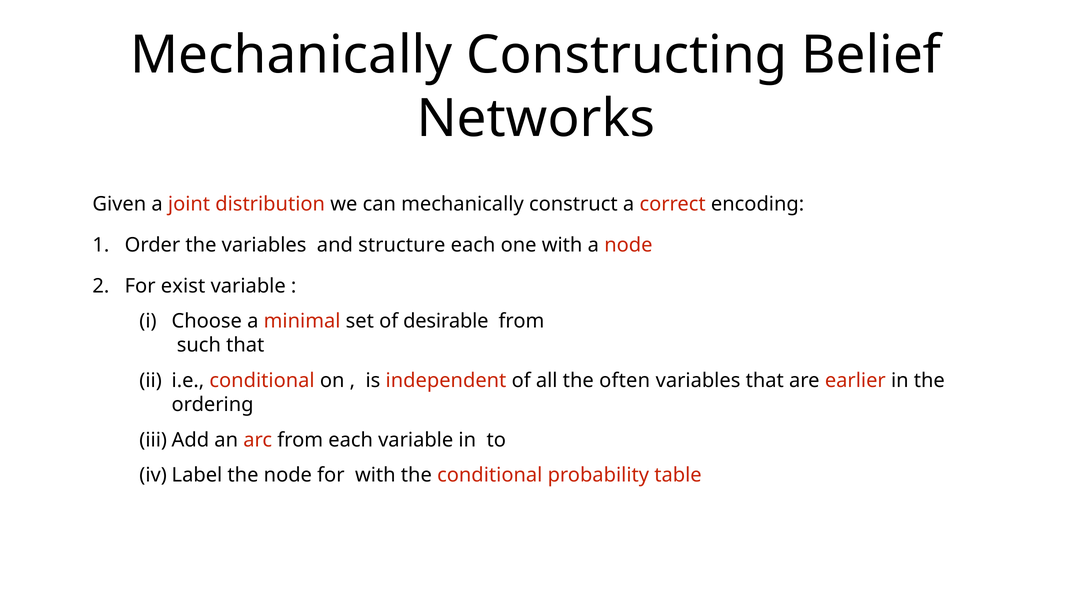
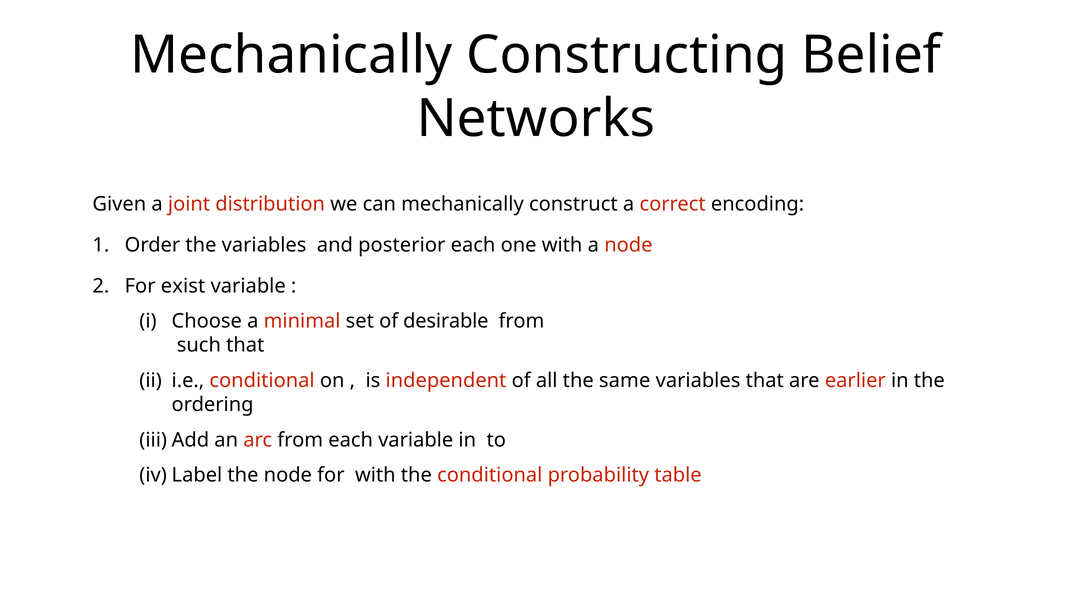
structure: structure -> posterior (402, 245)
often: often -> same (625, 381)
